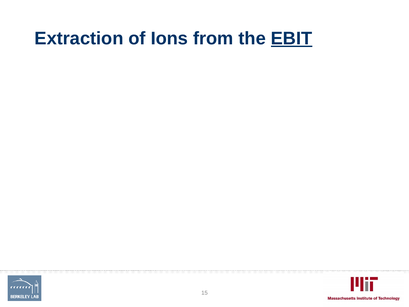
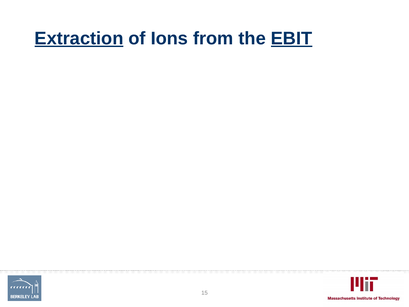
Extraction underline: none -> present (79, 38)
